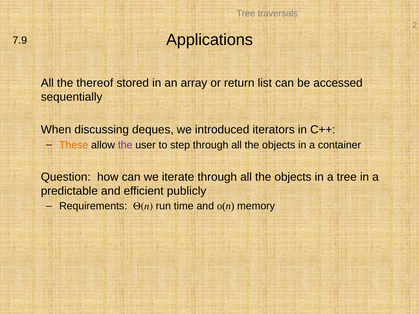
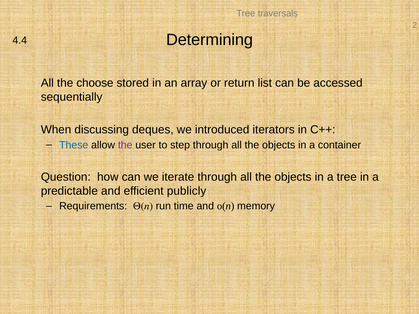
Applications: Applications -> Determining (210, 40)
7.9: 7.9 -> 4.4 (20, 40)
thereof: thereof -> choose (95, 83)
These colour: orange -> blue (74, 145)
